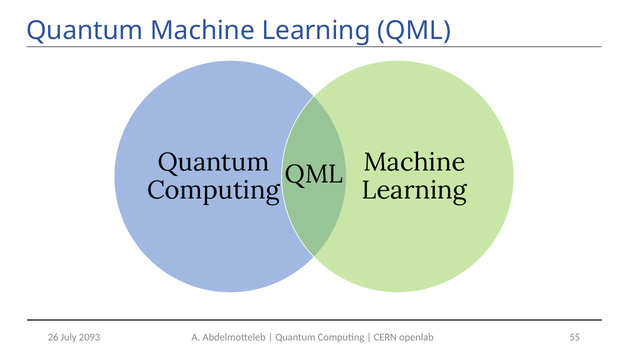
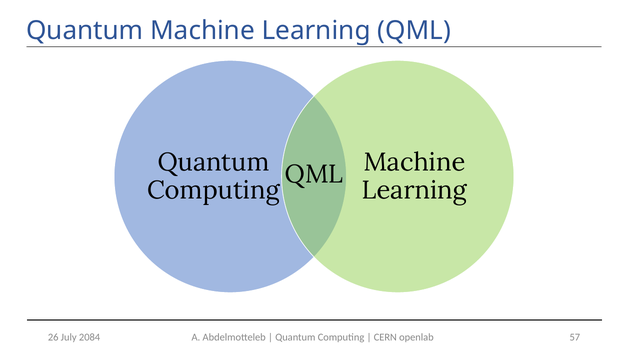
55: 55 -> 57 (575, 337)
2093: 2093 -> 2084 (90, 338)
